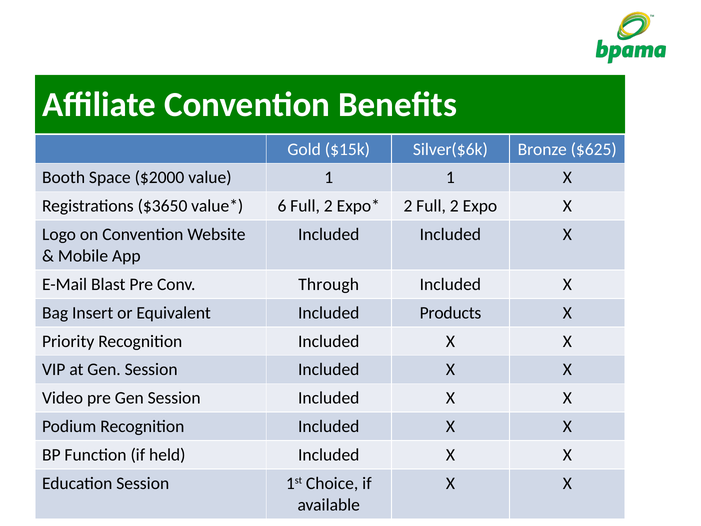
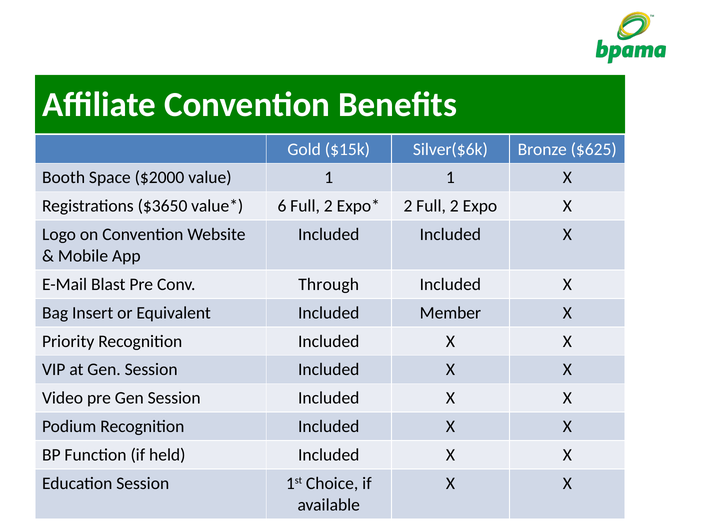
Products: Products -> Member (450, 313)
